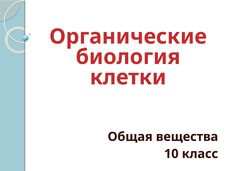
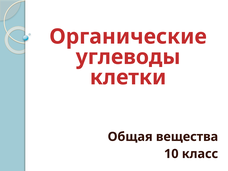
биология: биология -> углеводы (128, 57)
